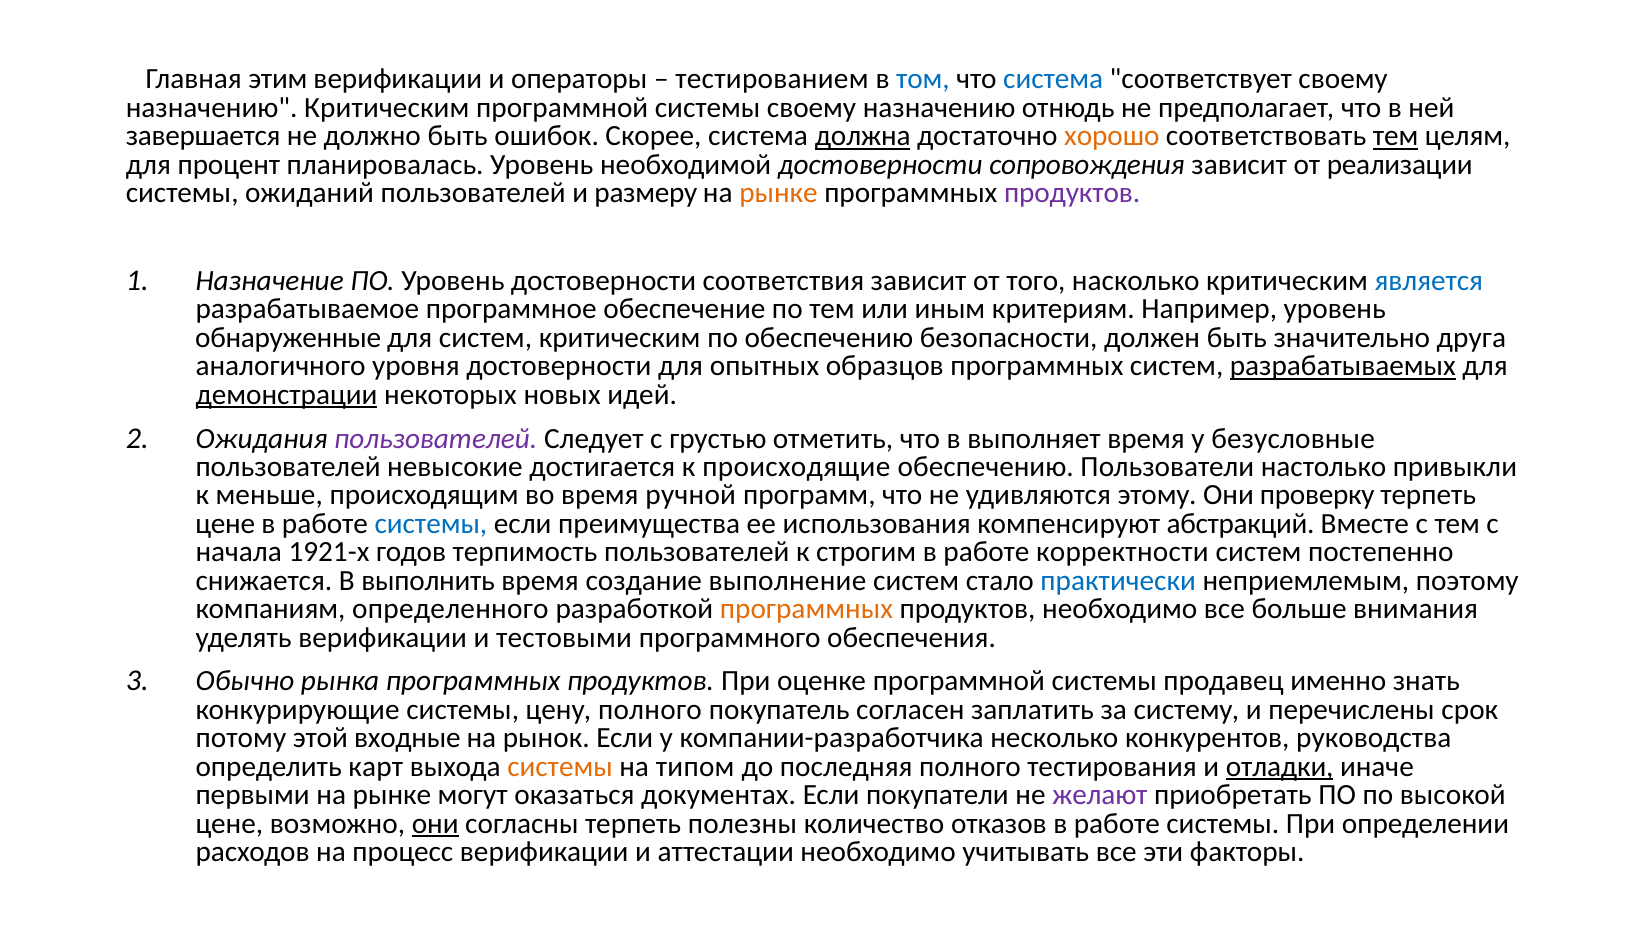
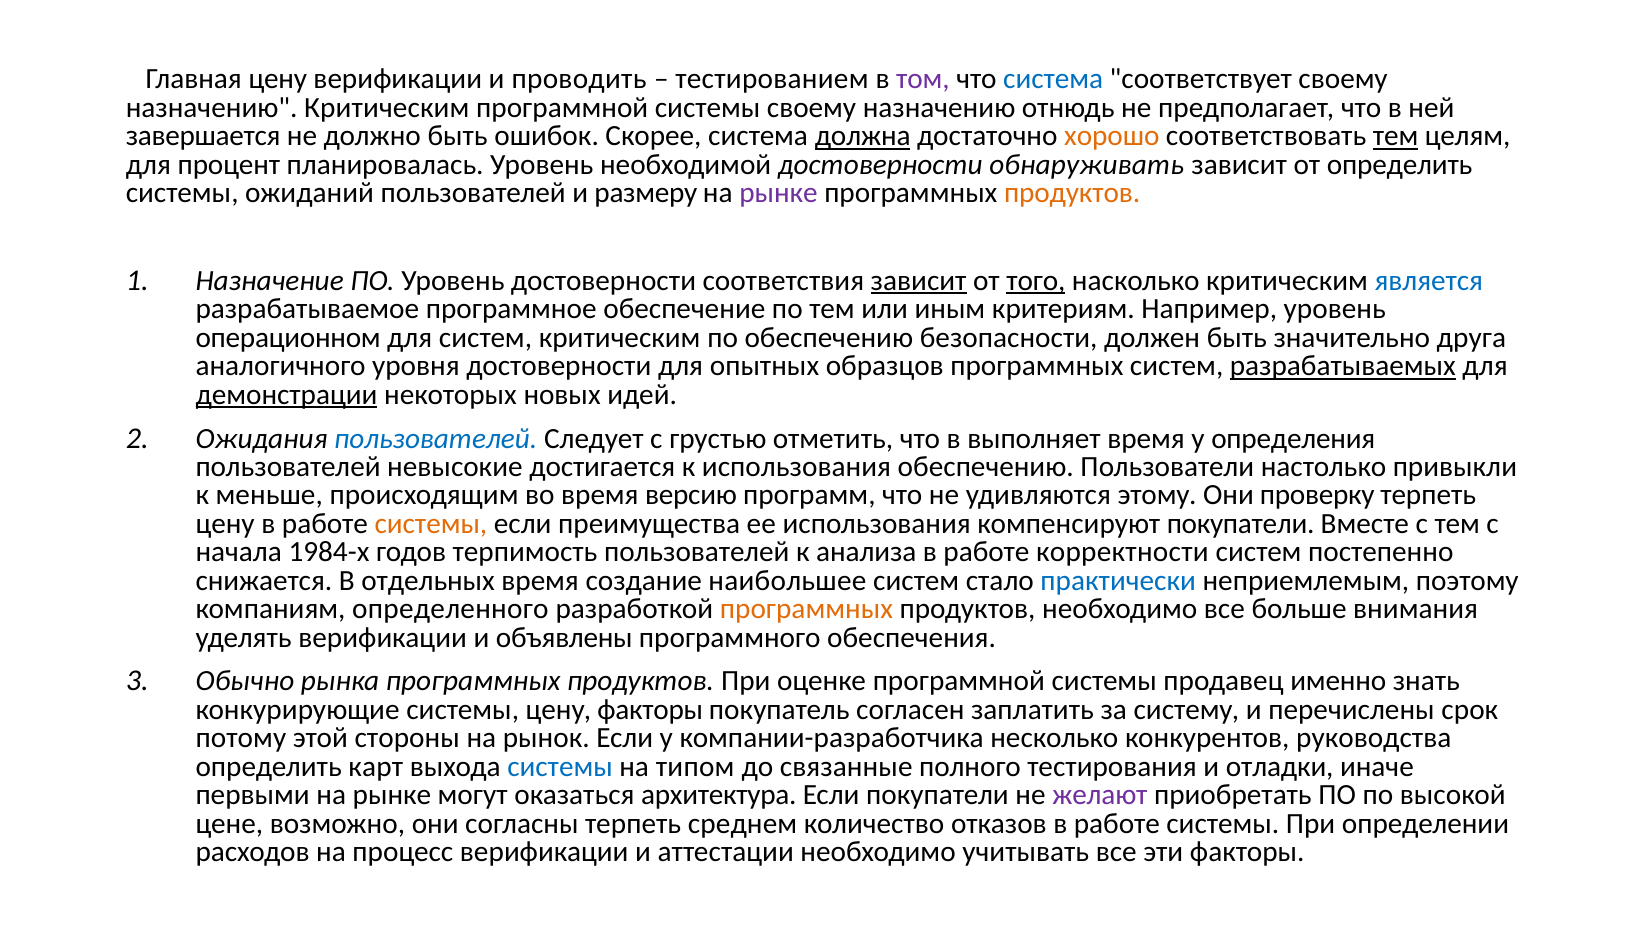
Главная этим: этим -> цену (278, 79)
операторы: операторы -> проводить (579, 79)
том colour: blue -> purple (923, 79)
сопровождения: сопровождения -> обнаруживать (1087, 165)
от реализации: реализации -> определить (1400, 165)
рынке colour: orange -> purple (779, 193)
продуктов colour: purple -> orange (1072, 193)
зависит underline: none -> present (919, 281)
того underline: none -> present (1036, 281)
обнаруженные: обнаруженные -> операционном (288, 338)
пользователей colour: purple -> blue (436, 438)
безусловные: безусловные -> определения (1293, 438)
к происходящие: происходящие -> использования (796, 467)
ручной: ручной -> версию (691, 495)
цене: цене -> цену (225, 524)
системы colour: blue -> orange (431, 524)
компенсируют абстракций: абстракций -> покупатели (1241, 524)
1921-х: 1921-х -> 1984-х (329, 552)
строгим: строгим -> анализа (866, 552)
выполнить: выполнить -> отдельных (428, 580)
выполнение: выполнение -> наибольшее (787, 580)
тестовыми: тестовыми -> объявлены (564, 637)
цену полного: полного -> факторы (650, 710)
входные: входные -> стороны (407, 738)
системы colour: orange -> blue (560, 766)
последняя: последняя -> связанные (846, 766)
отладки underline: present -> none (1280, 766)
документах: документах -> архитектура (719, 795)
они underline: present -> none (435, 823)
полезны: полезны -> среднем (743, 823)
